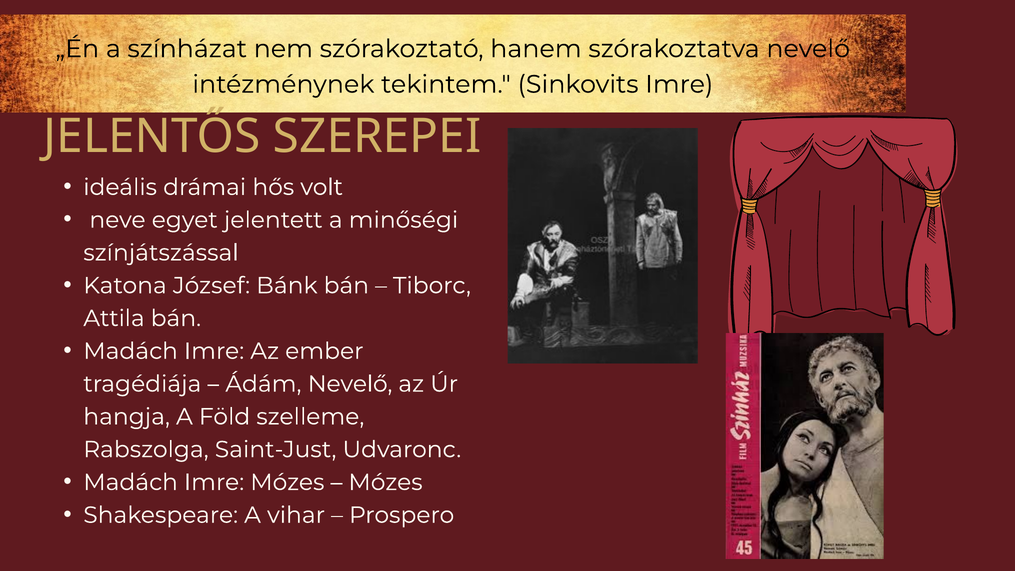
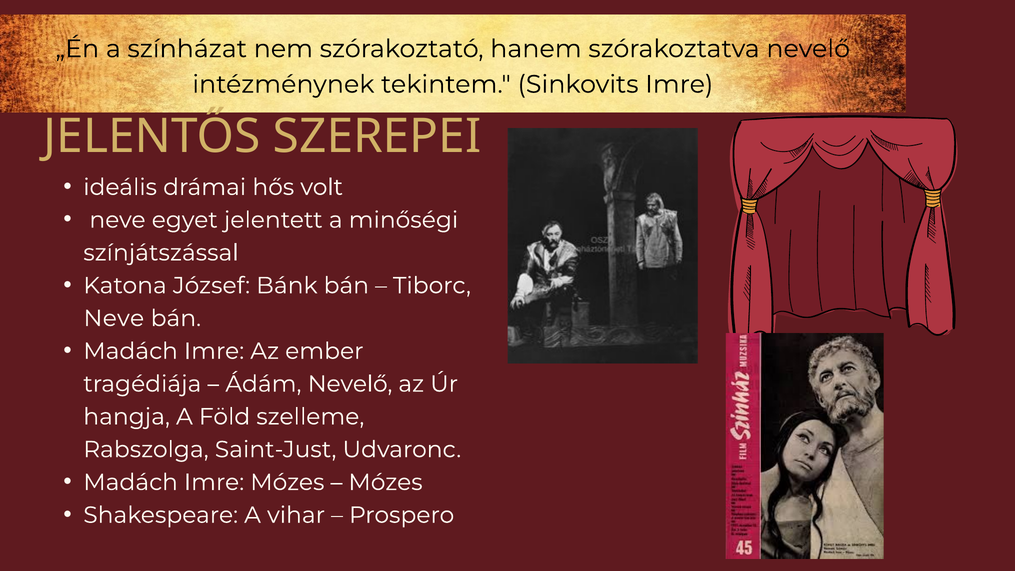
Attila: Attila -> Neve (114, 318)
